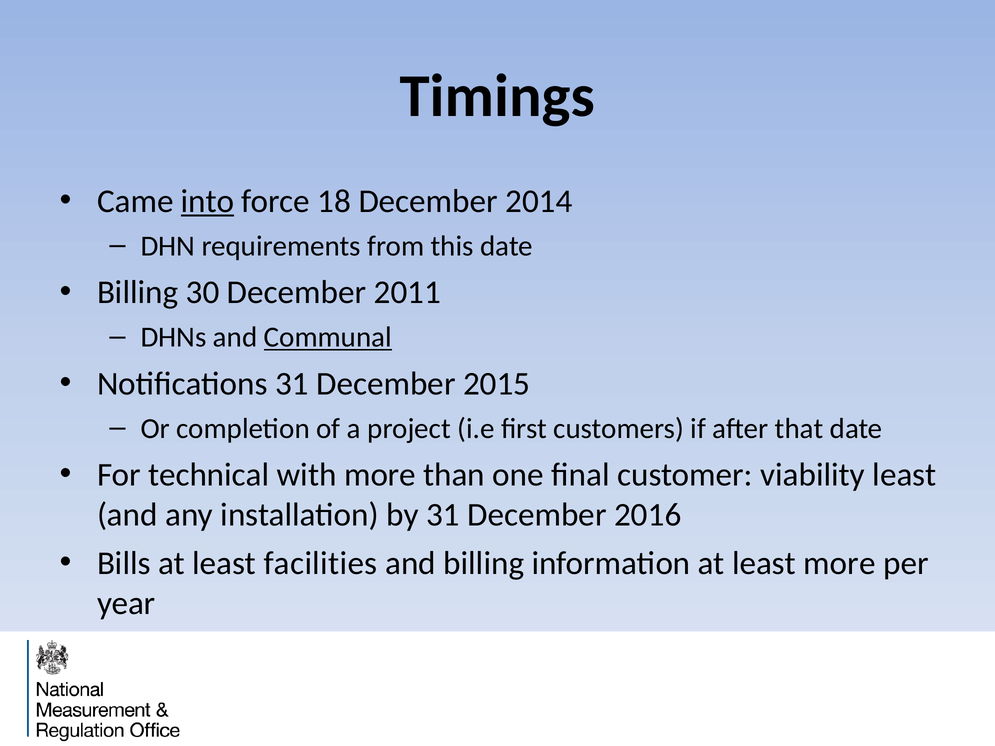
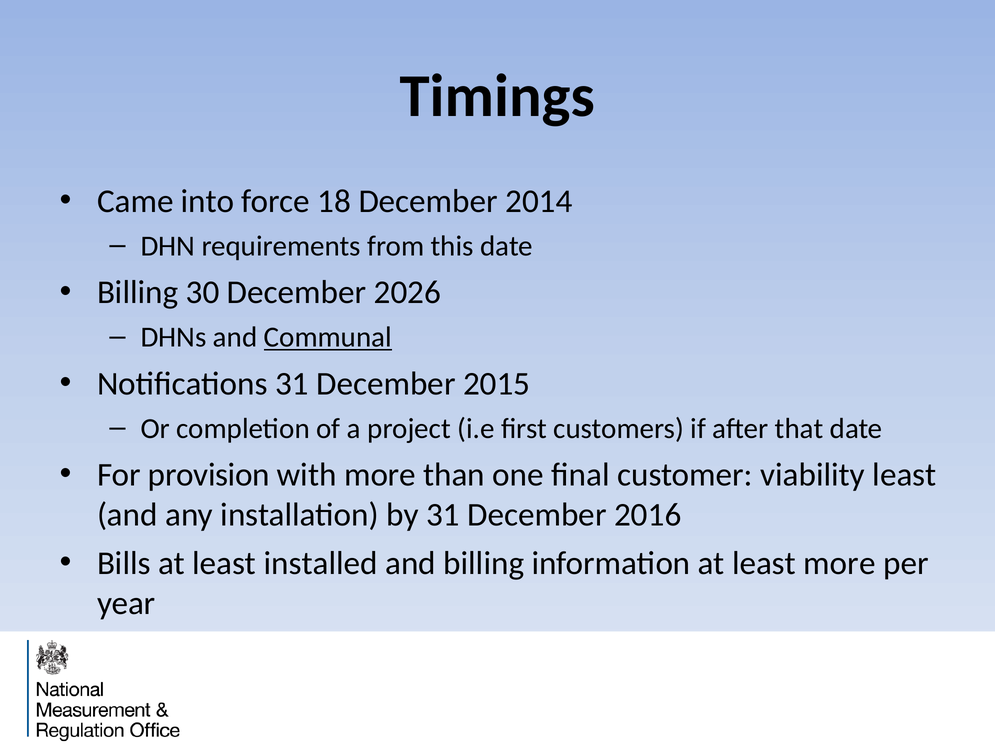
into underline: present -> none (208, 201)
2011: 2011 -> 2026 (407, 293)
technical: technical -> provision (209, 475)
facilities: facilities -> installed (321, 563)
